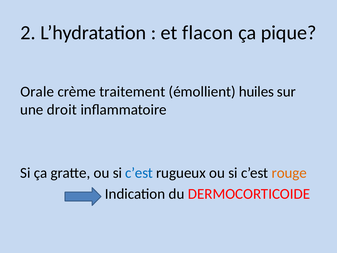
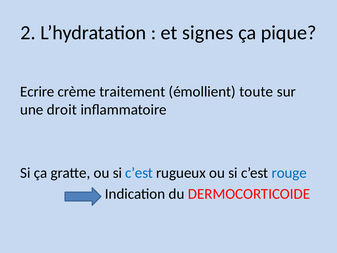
flacon: flacon -> signes (208, 33)
Orale: Orale -> Ecrire (37, 92)
huiles: huiles -> toute (256, 92)
rouge colour: orange -> blue (289, 173)
